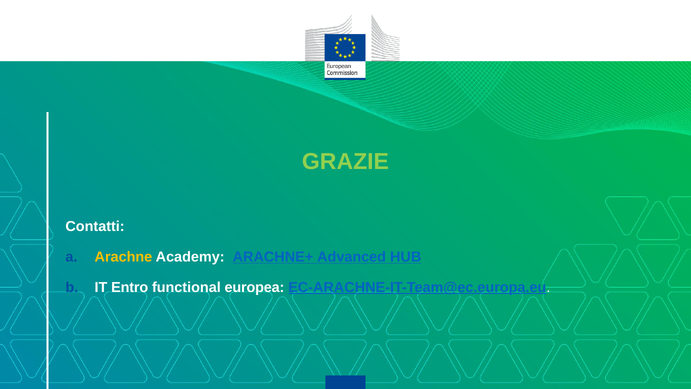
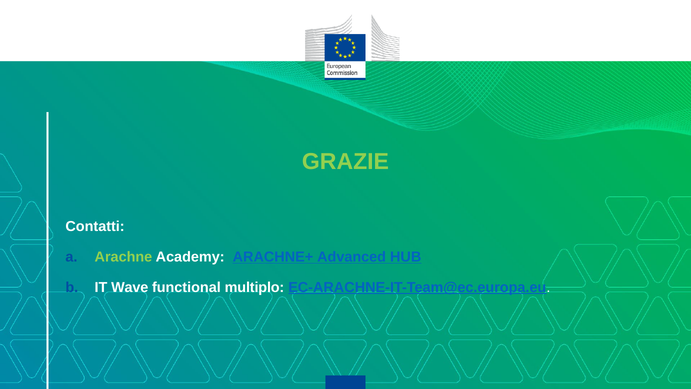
Arachne colour: yellow -> light green (123, 257)
Entro: Entro -> Wave (130, 287)
europea: europea -> multiplo (254, 287)
